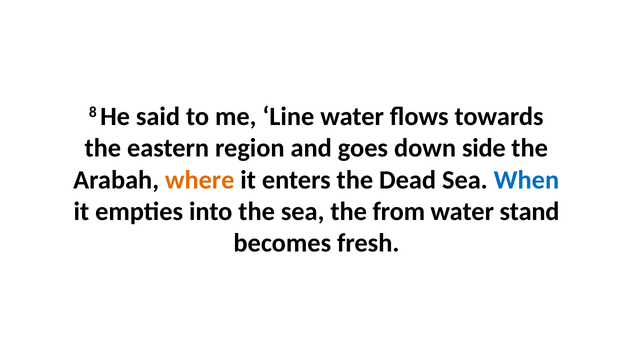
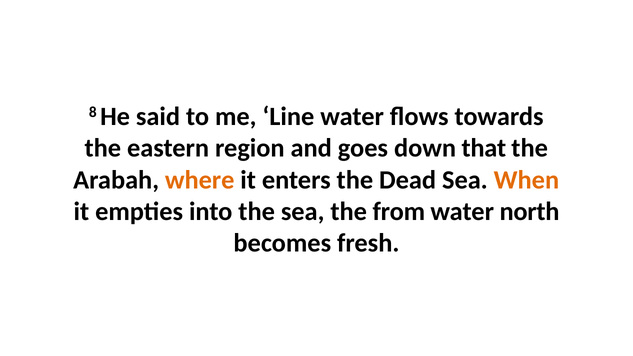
side: side -> that (484, 148)
When colour: blue -> orange (526, 180)
stand: stand -> north (529, 212)
